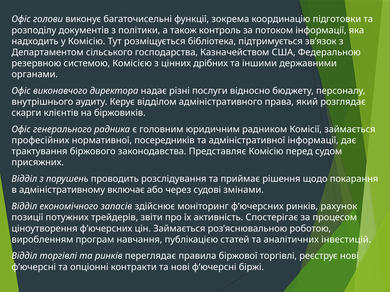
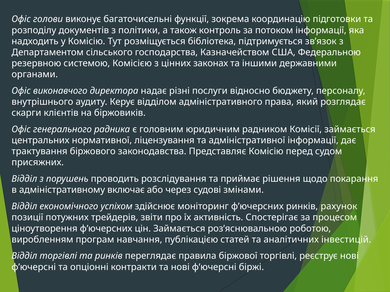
дрібних: дрібних -> законах (211, 63)
професійних: професійних -> центральних (40, 141)
посередників: посередників -> ліцензування (164, 141)
запасів: запасів -> успіхом (117, 207)
